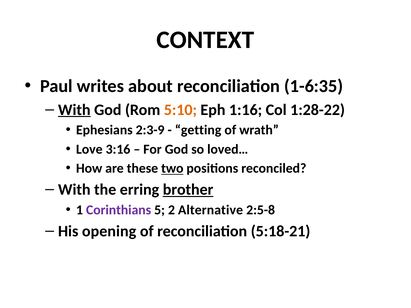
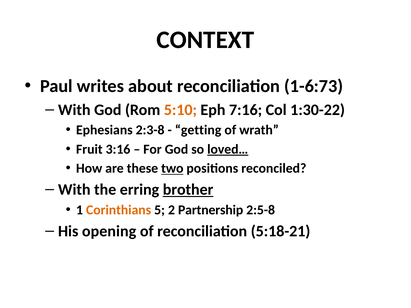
1-6:35: 1-6:35 -> 1-6:73 (314, 86)
With underline: present -> none (74, 110)
1:16: 1:16 -> 7:16 (246, 110)
1:28-22: 1:28-22 -> 1:30-22 (318, 110)
2:3-9: 2:3-9 -> 2:3-8 (150, 130)
Love: Love -> Fruit (89, 149)
loved… underline: none -> present (228, 149)
Corinthians colour: purple -> orange (119, 210)
Alternative: Alternative -> Partnership (211, 210)
